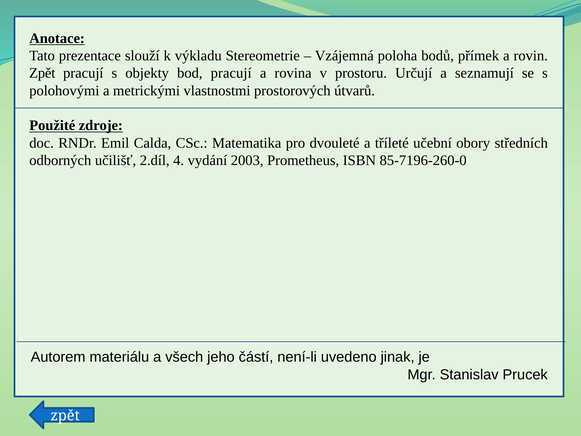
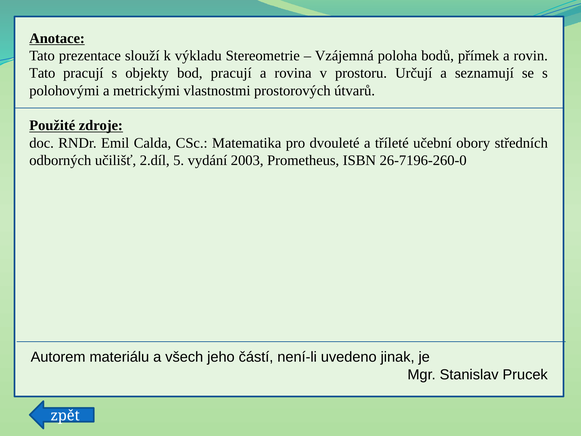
Zpět: Zpět -> Tato (42, 73)
4: 4 -> 5 (179, 160)
85-7196-260-0: 85-7196-260-0 -> 26-7196-260-0 (423, 160)
